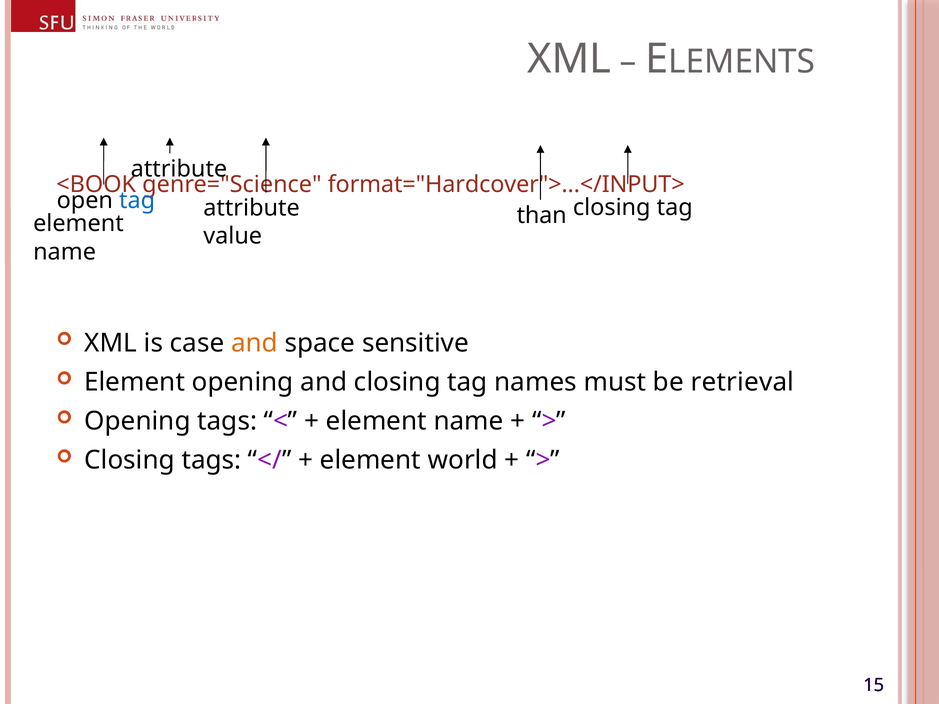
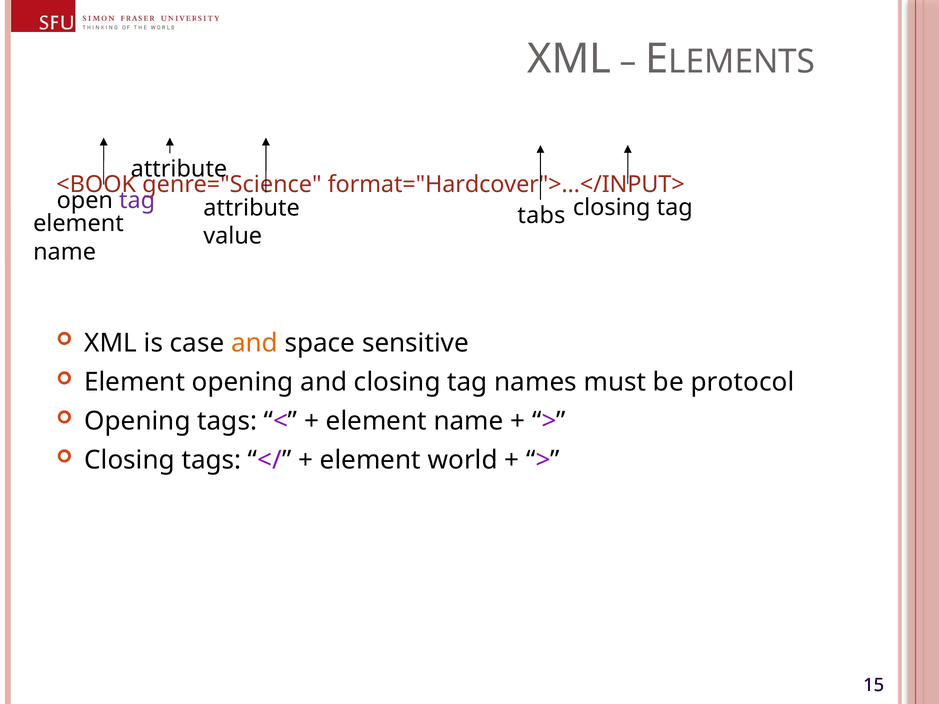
tag colour: blue -> purple (137, 200)
than: than -> tabs (541, 216)
retrieval: retrieval -> protocol (742, 382)
